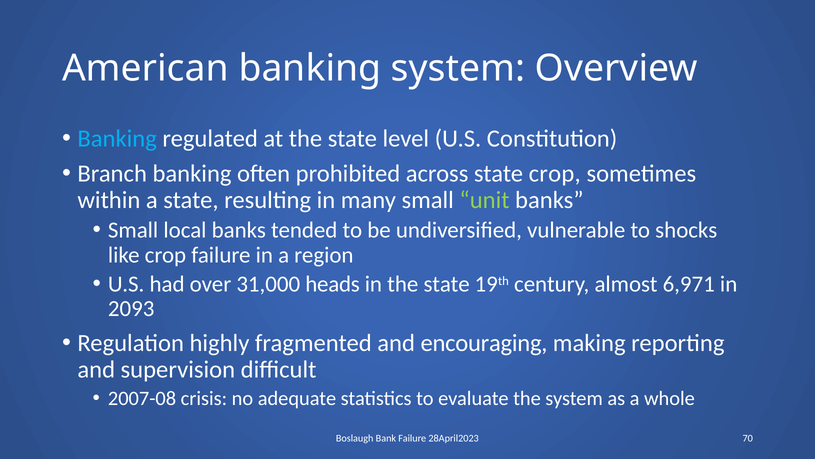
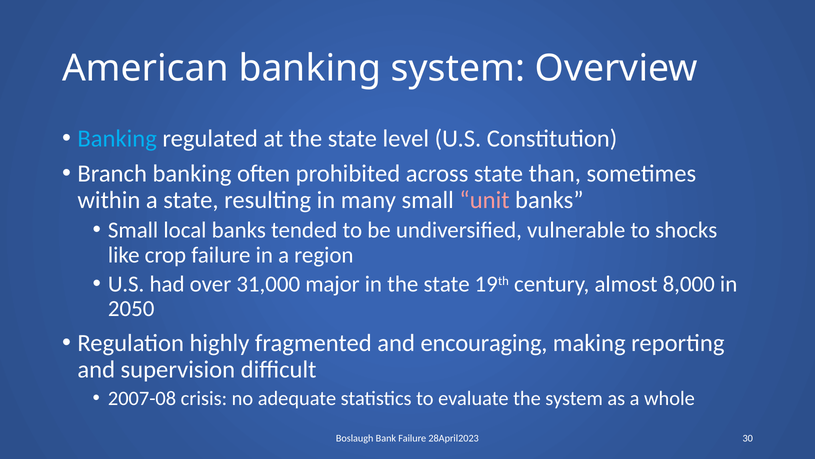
state crop: crop -> than (555, 173)
unit colour: light green -> pink (485, 200)
heads: heads -> major (332, 284)
6,971: 6,971 -> 8,000 (689, 284)
2093: 2093 -> 2050 (131, 308)
70: 70 -> 30 (748, 438)
